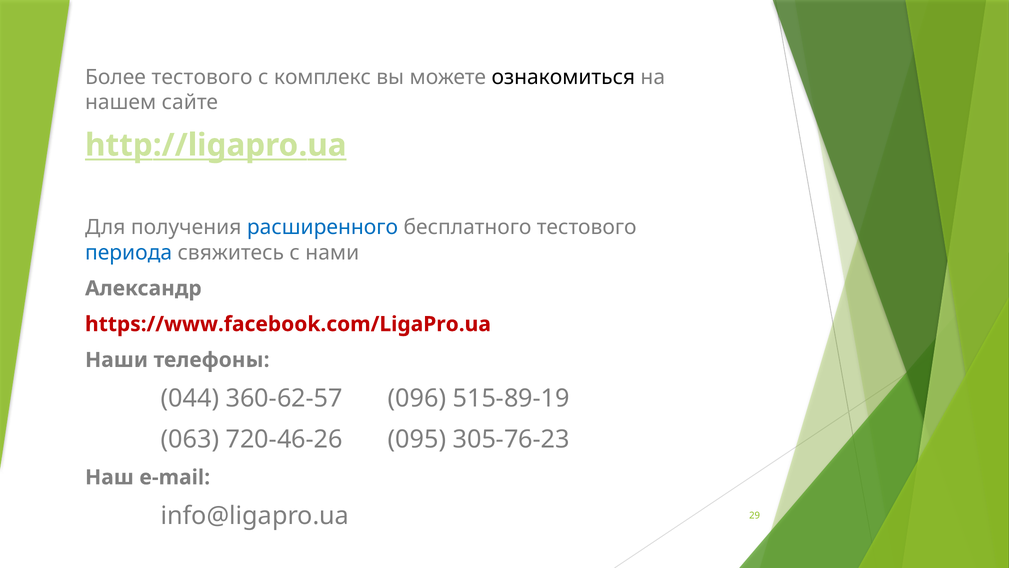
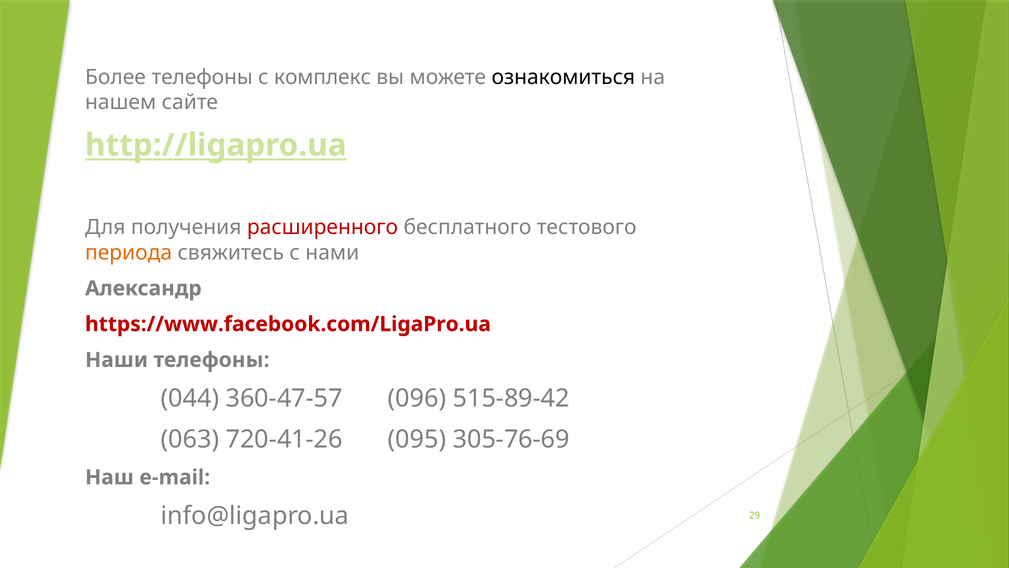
Более тестового: тестового -> телефоны (202, 77)
расширенного colour: blue -> red (322, 227)
периода colour: blue -> orange (129, 252)
360-62-57: 360-62-57 -> 360-47-57 (284, 398)
515-89-19: 515-89-19 -> 515-89-42 (511, 398)
720-46-26: 720-46-26 -> 720-41-26 (284, 439)
305-76-23: 305-76-23 -> 305-76-69 (511, 439)
